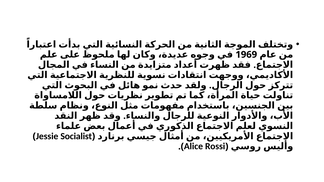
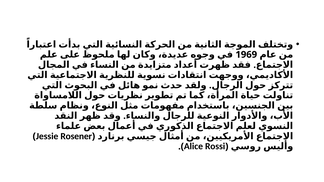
Socialist: Socialist -> Rosener (76, 136)
